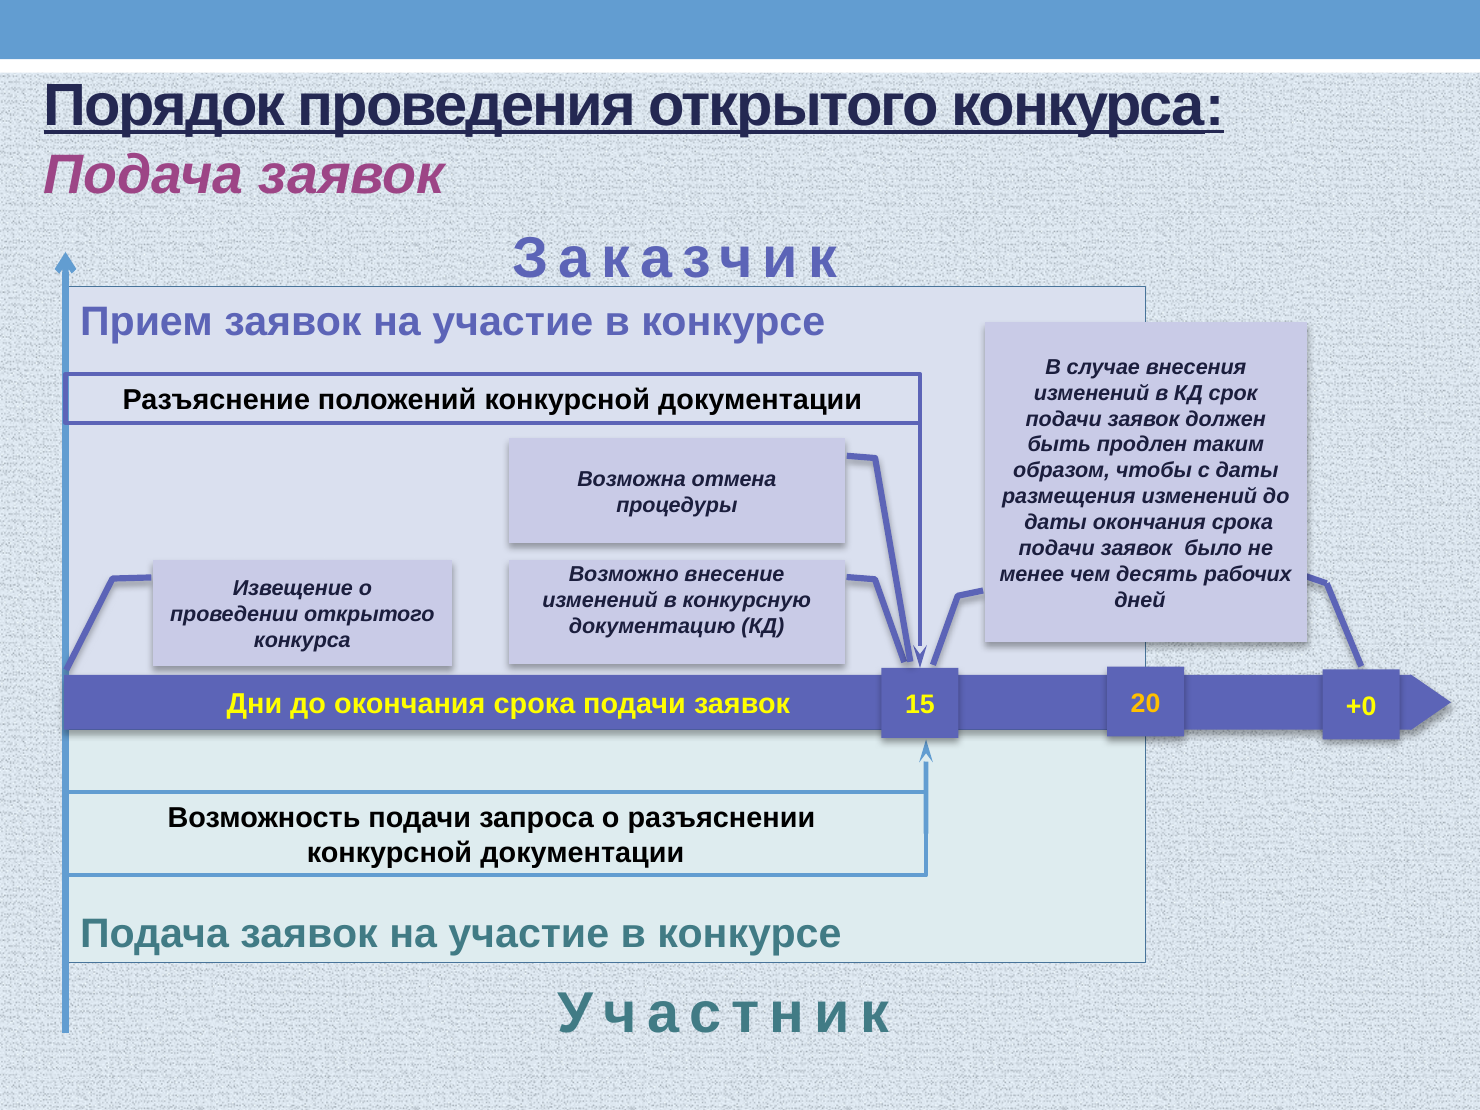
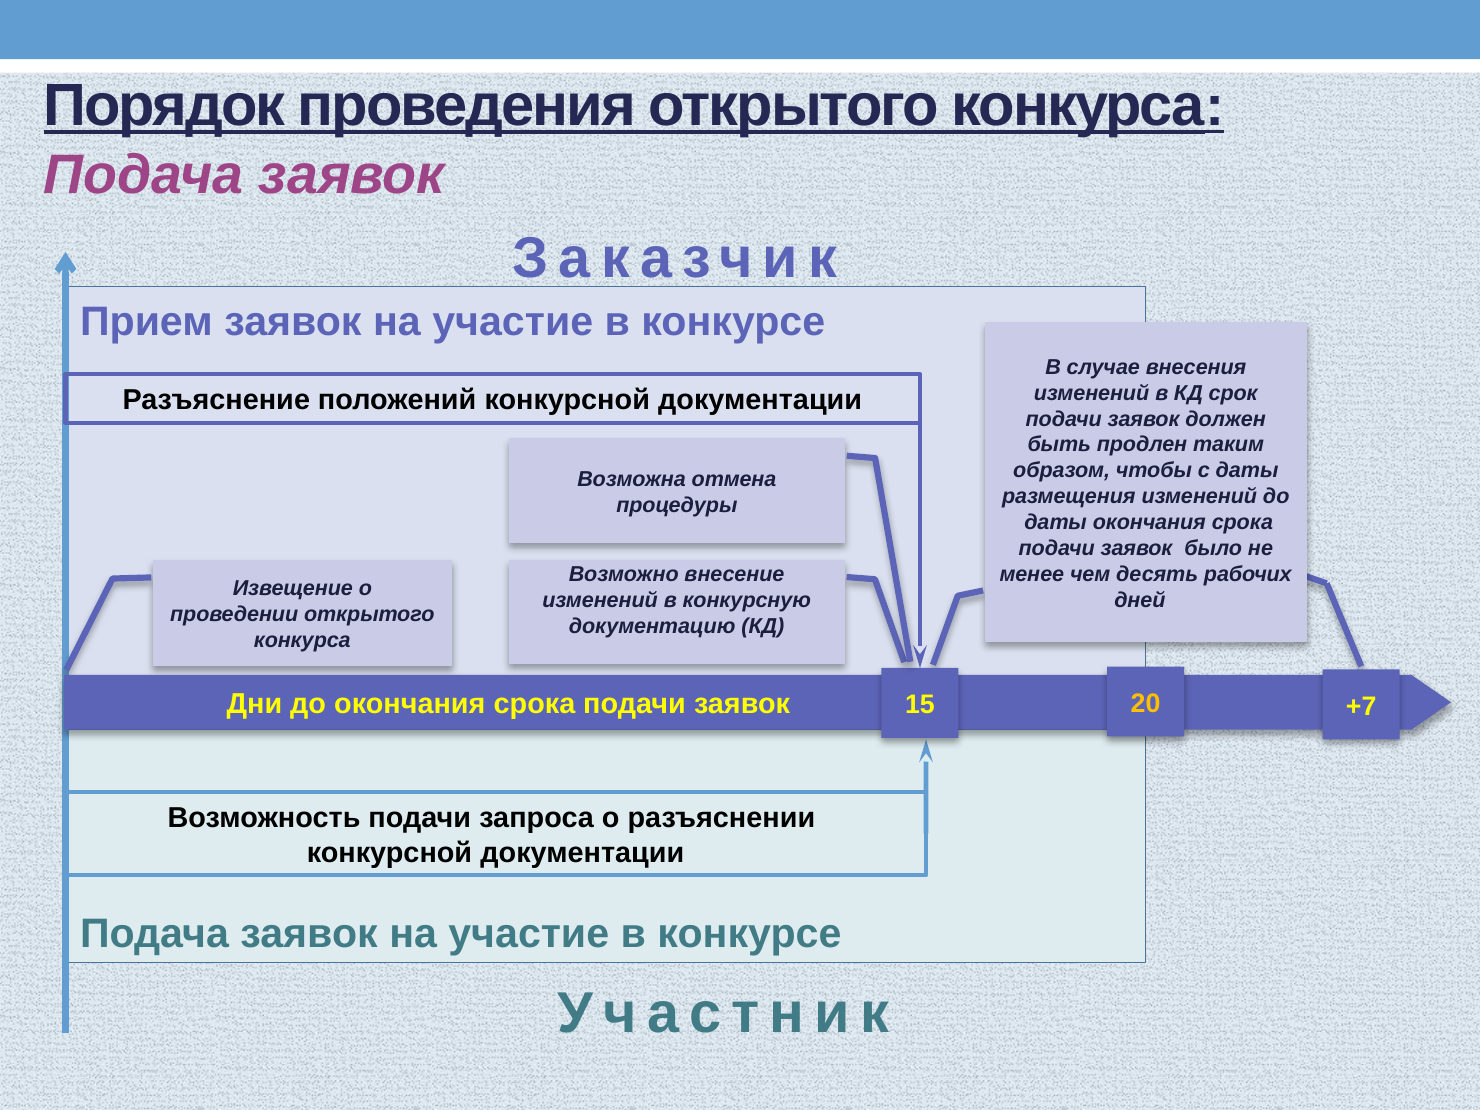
+0: +0 -> +7 (1361, 706)
